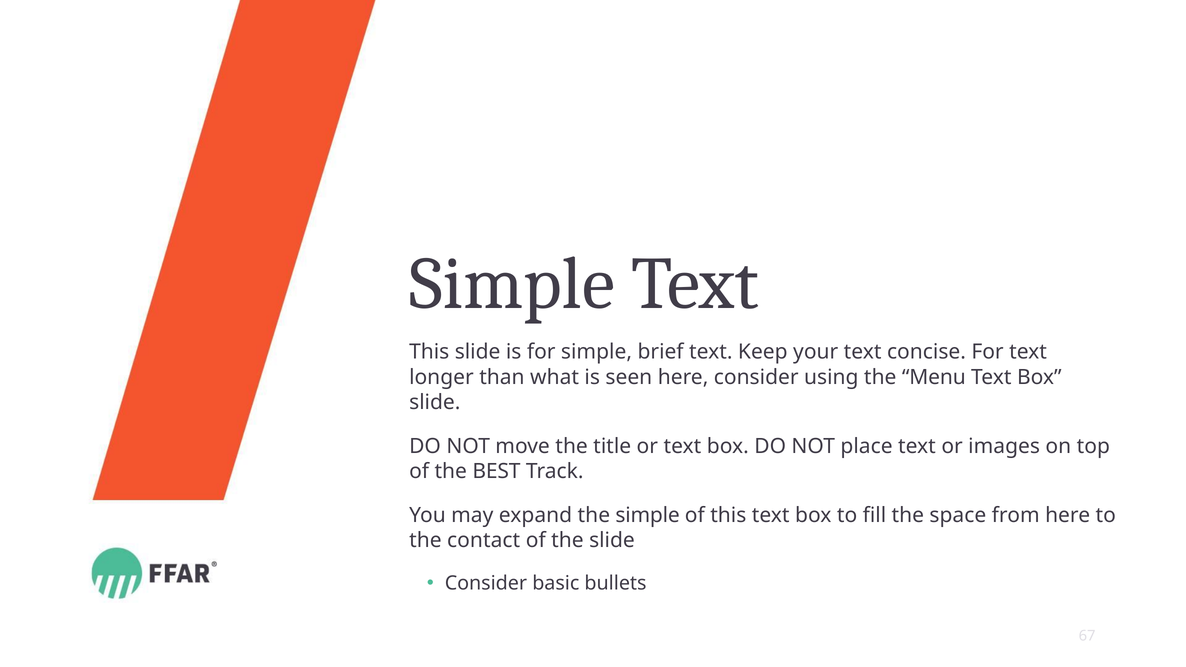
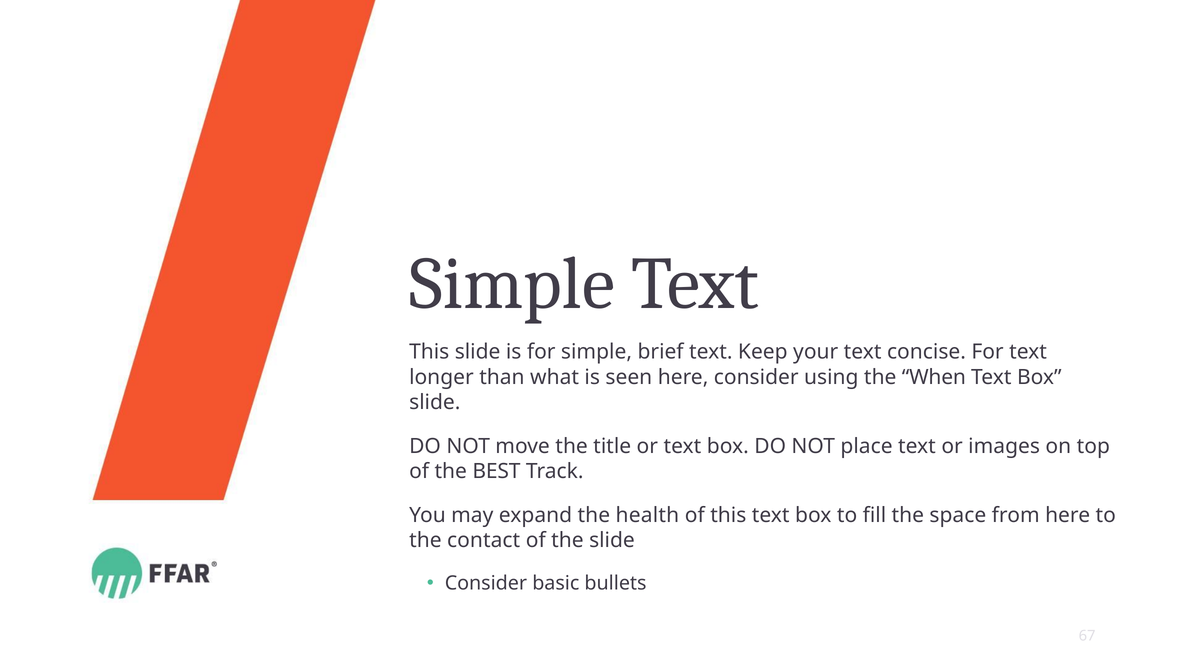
Menu: Menu -> When (934, 377)
the simple: simple -> health (647, 515)
